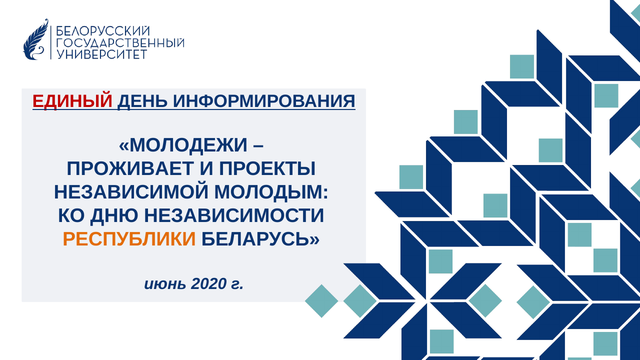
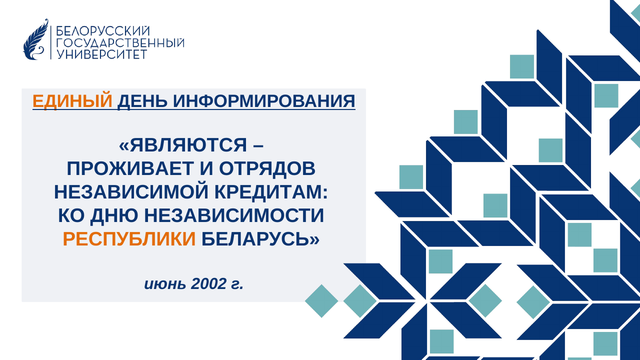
ЕДИНЫЙ colour: red -> orange (72, 102)
МОЛОДЕЖИ: МОЛОДЕЖИ -> ЯВЛЯЮТСЯ (183, 145)
ПРОЕКТЫ: ПРОЕКТЫ -> ОТРЯДОВ (267, 169)
МОЛОДЫМ: МОЛОДЫМ -> КРЕДИТАМ (271, 192)
2020: 2020 -> 2002 (209, 284)
